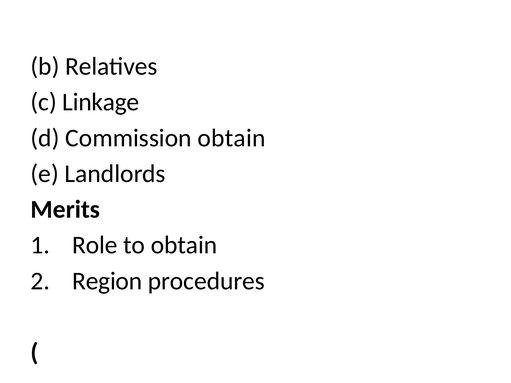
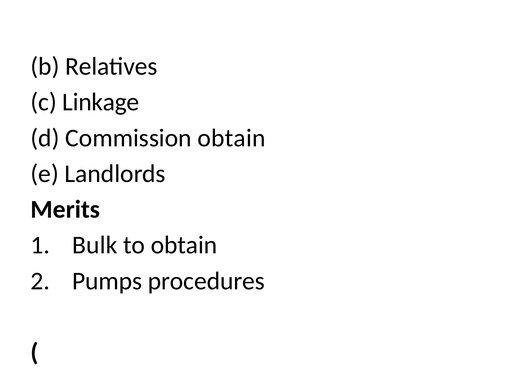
Role: Role -> Bulk (95, 245)
Region: Region -> Pumps (107, 281)
